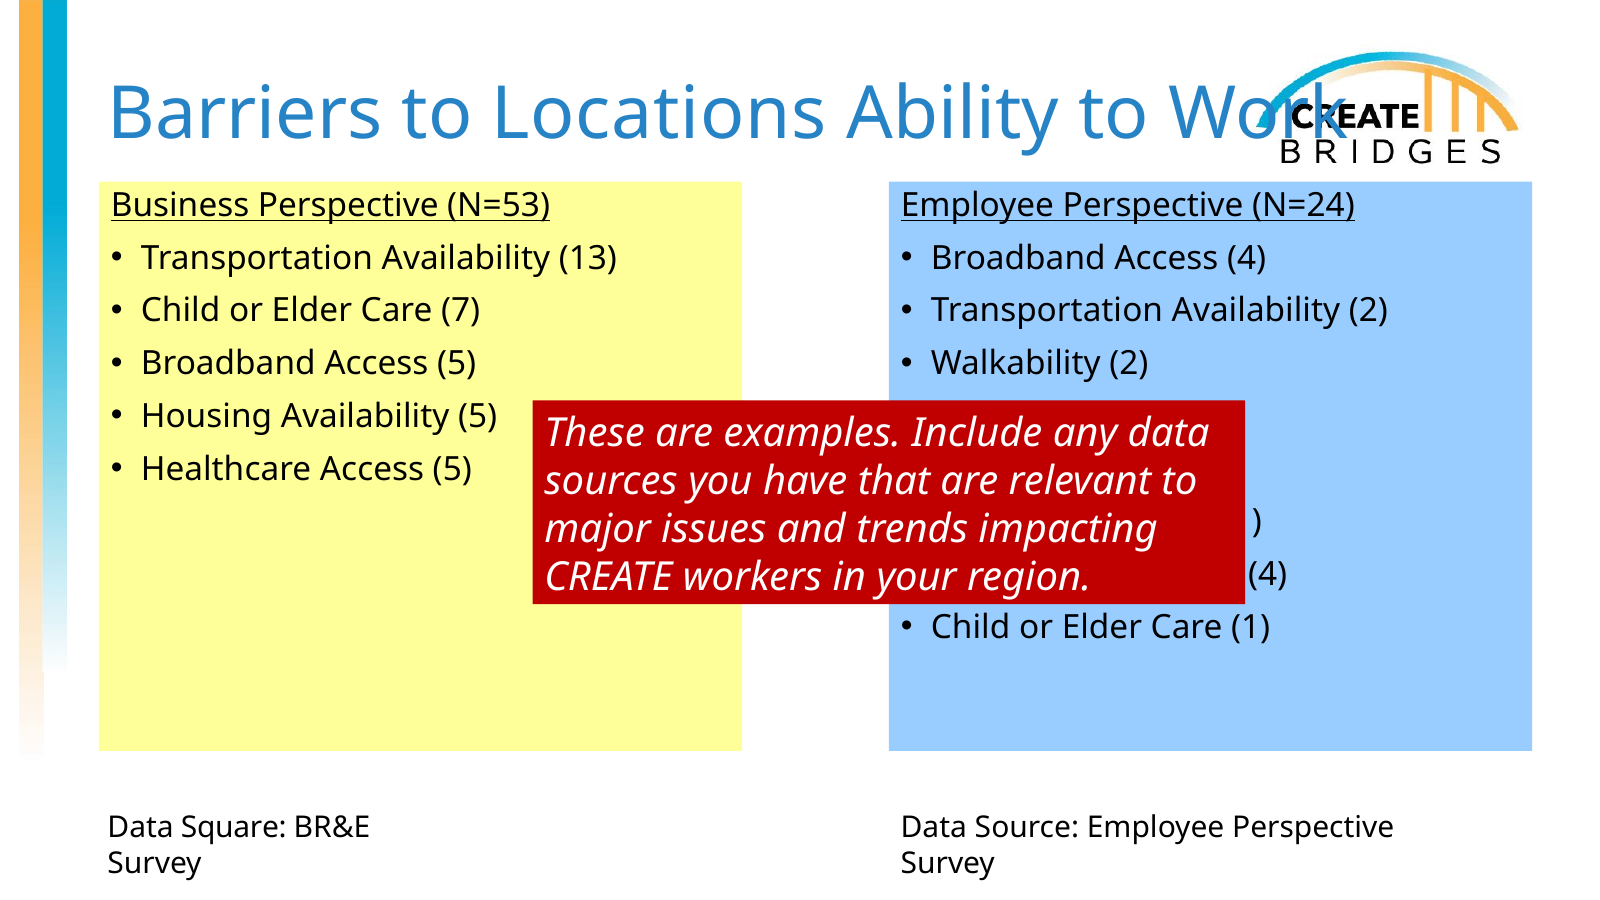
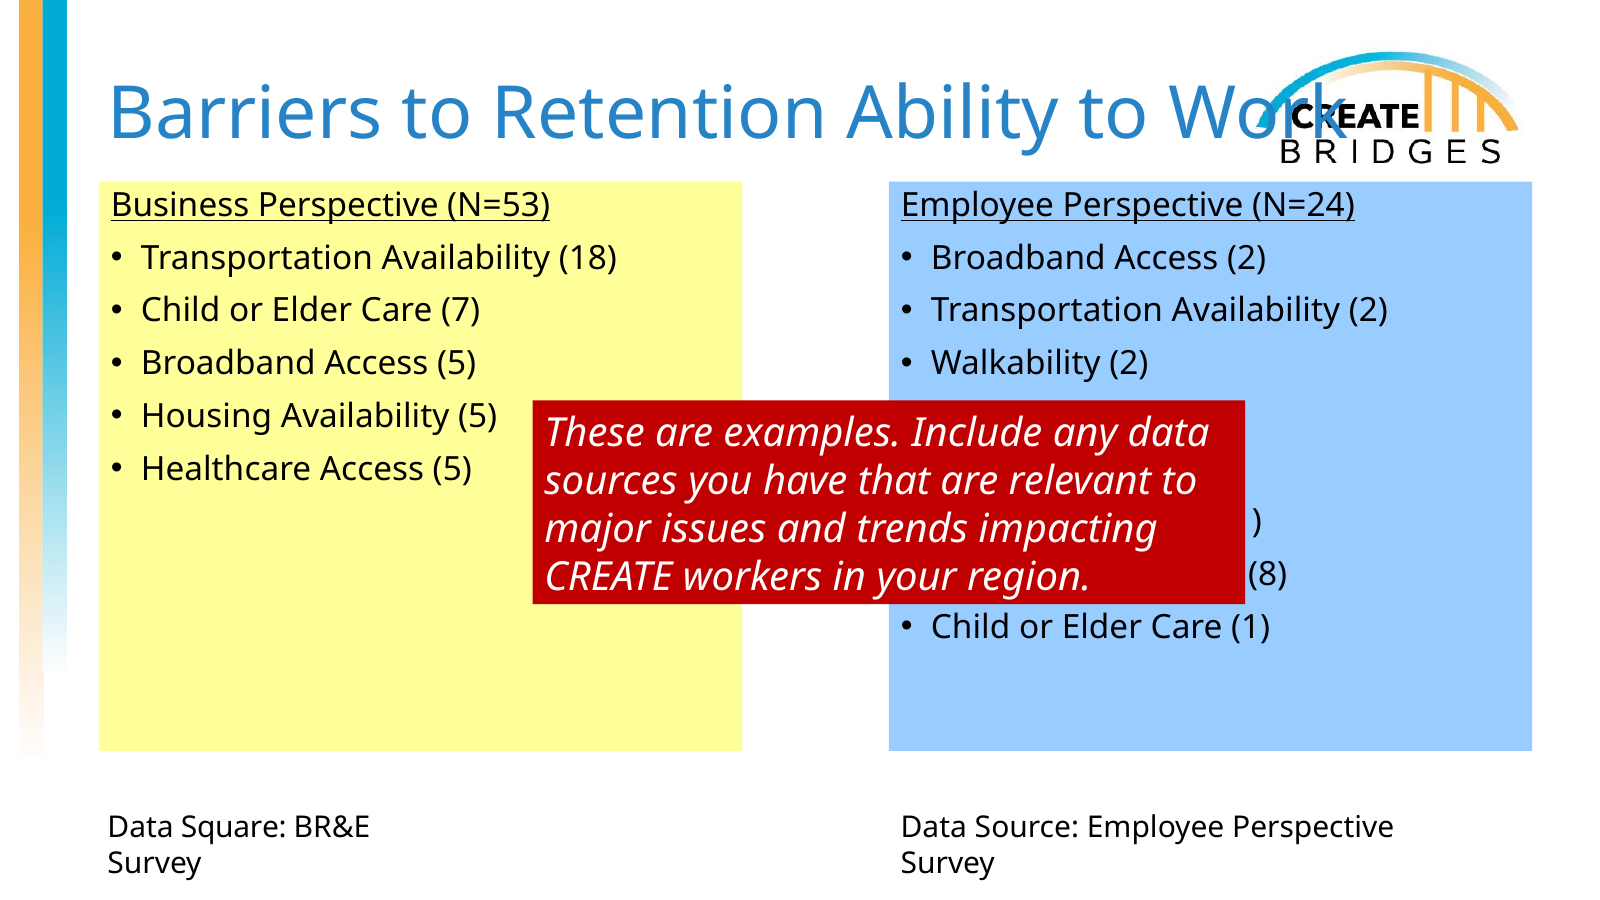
Locations: Locations -> Retention (660, 114)
13: 13 -> 18 (588, 258)
Access 4: 4 -> 2 (1247, 258)
4: 4 -> 8 (1268, 574)
